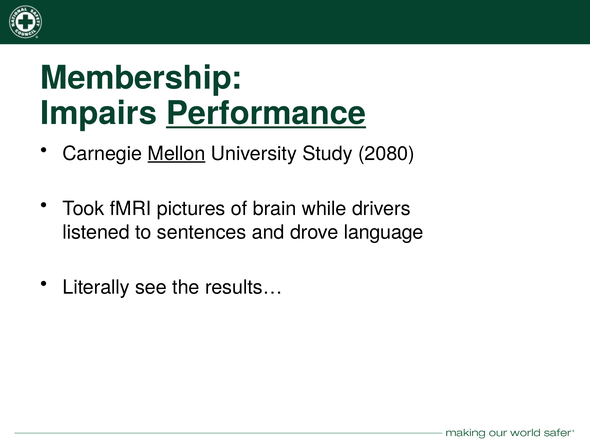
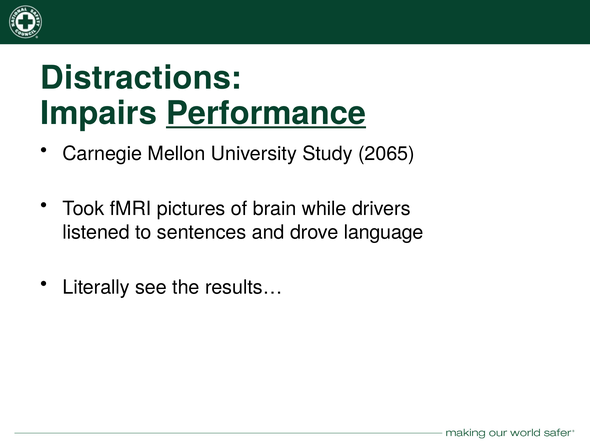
Membership: Membership -> Distractions (141, 78)
Mellon underline: present -> none (177, 154)
2080: 2080 -> 2065 (386, 154)
